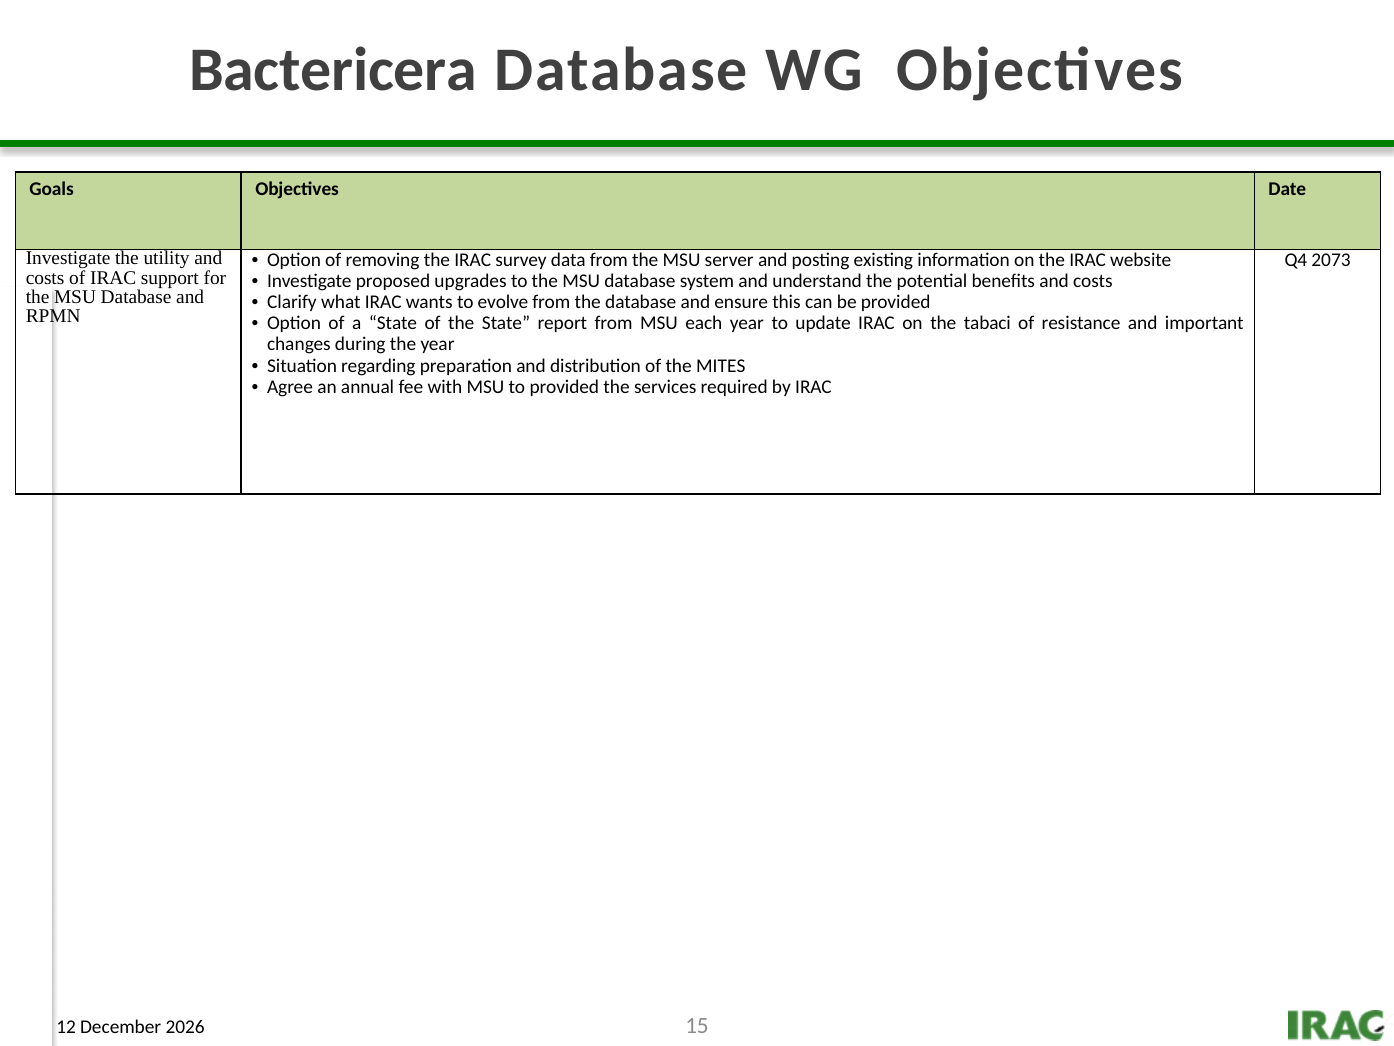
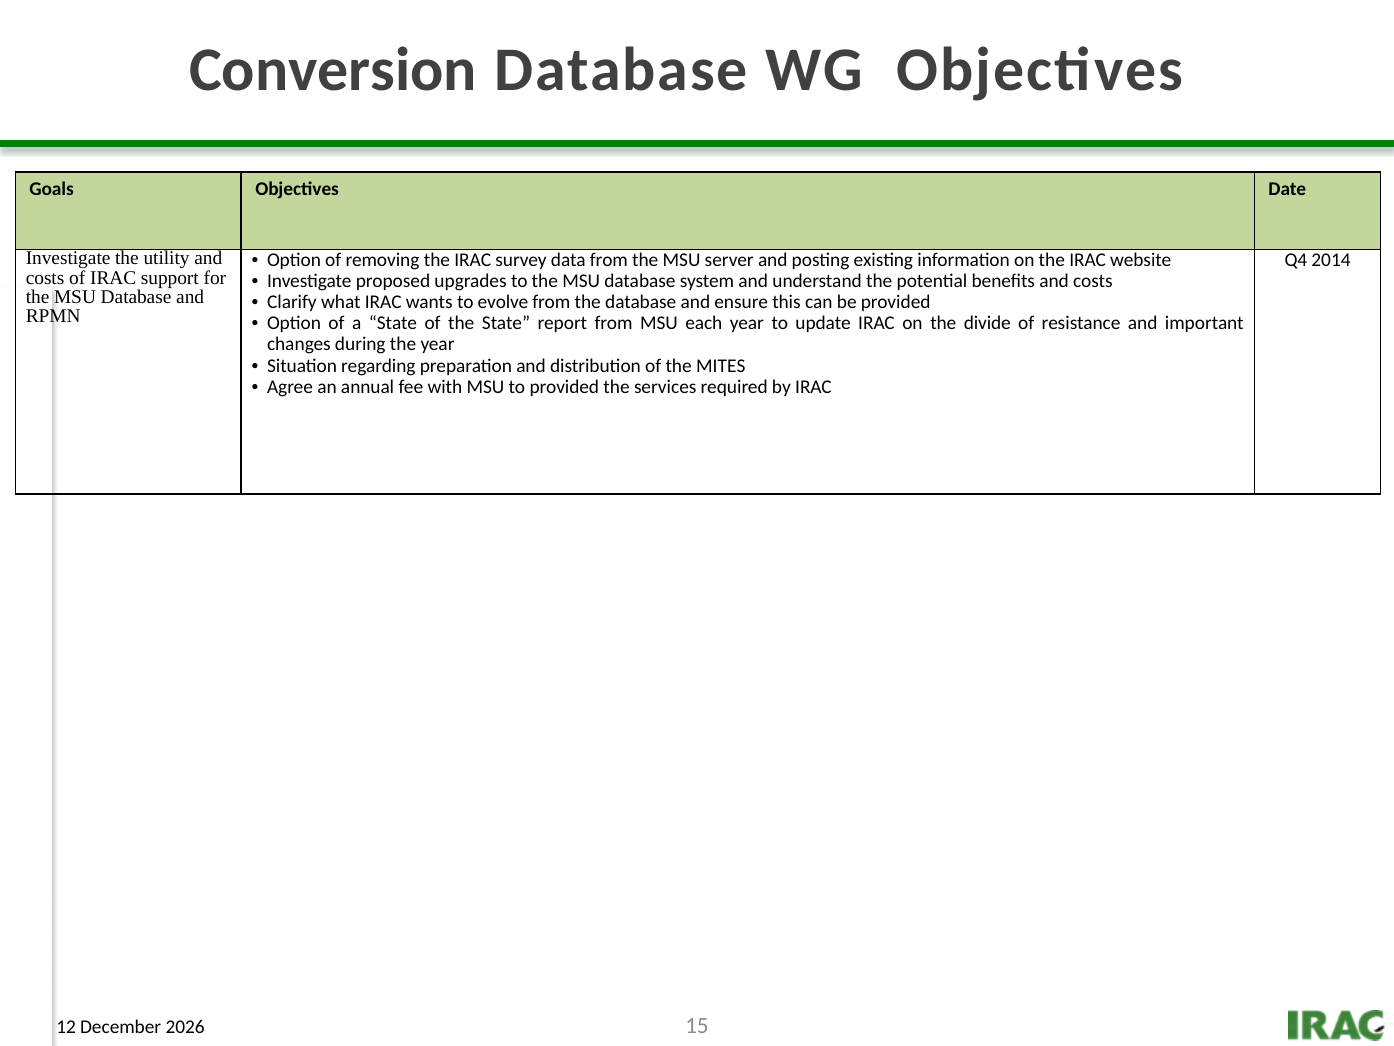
Bactericera: Bactericera -> Conversion (333, 70)
2073: 2073 -> 2014 (1331, 260)
tabaci: tabaci -> divide (987, 323)
